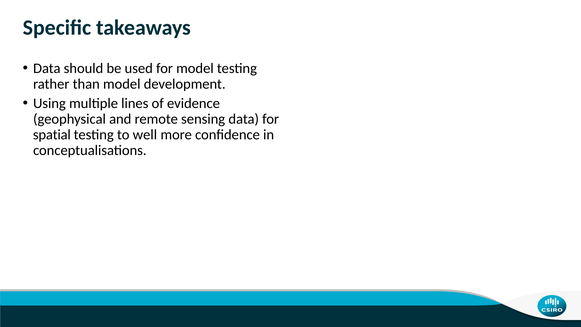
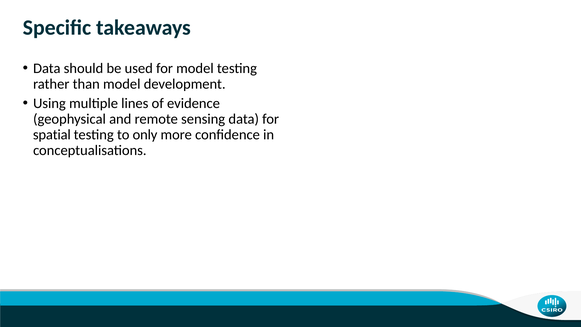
well: well -> only (145, 135)
